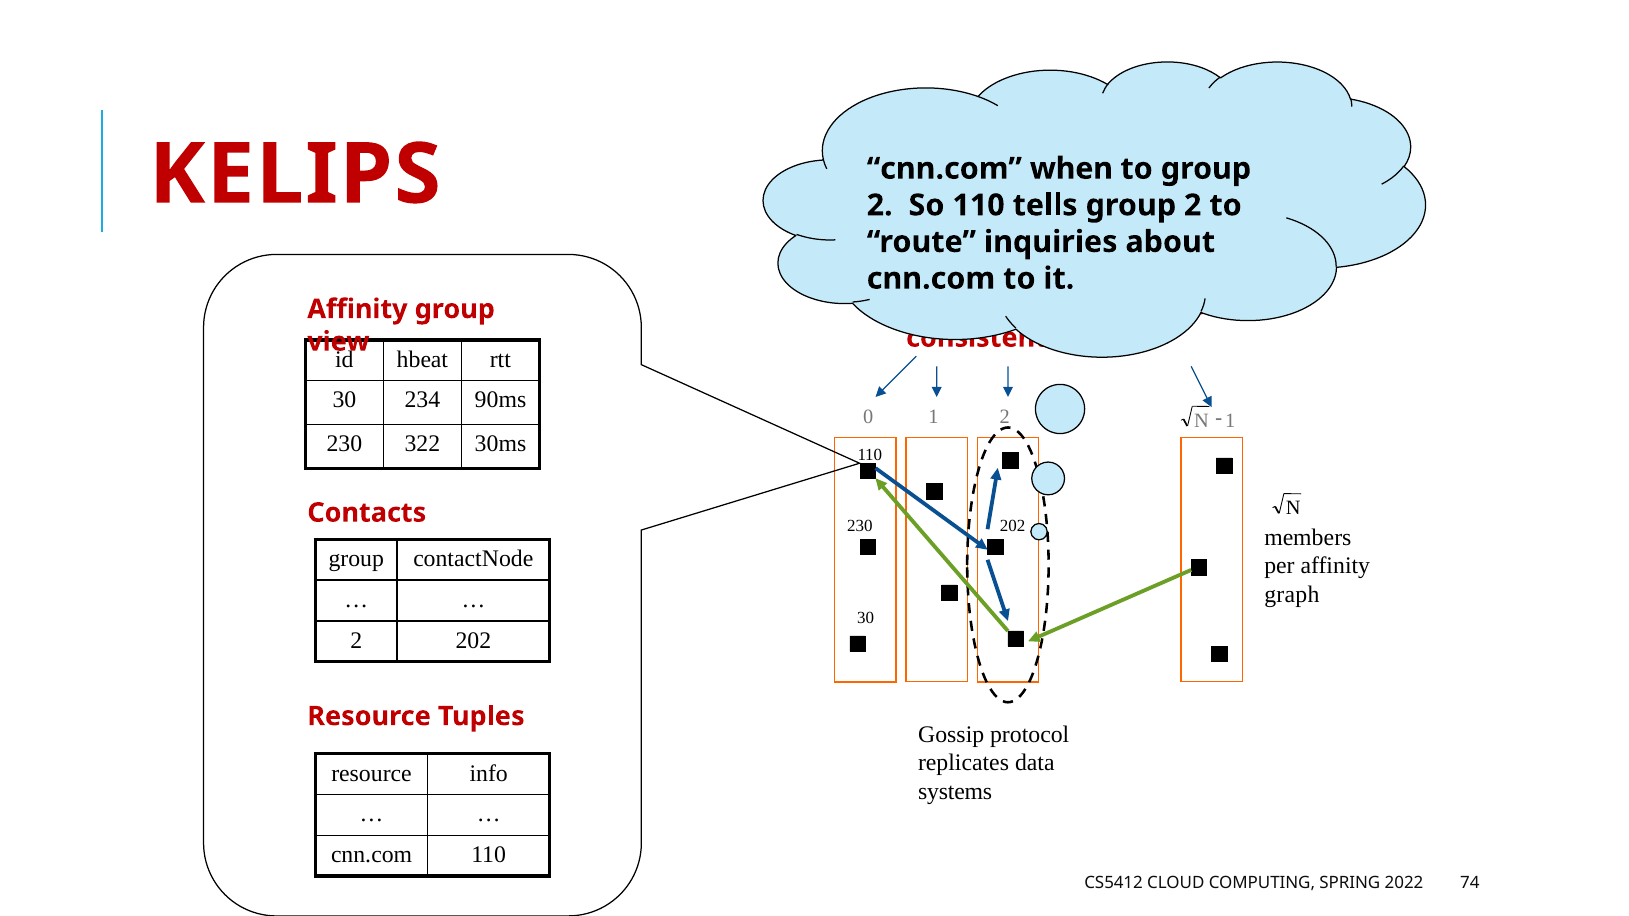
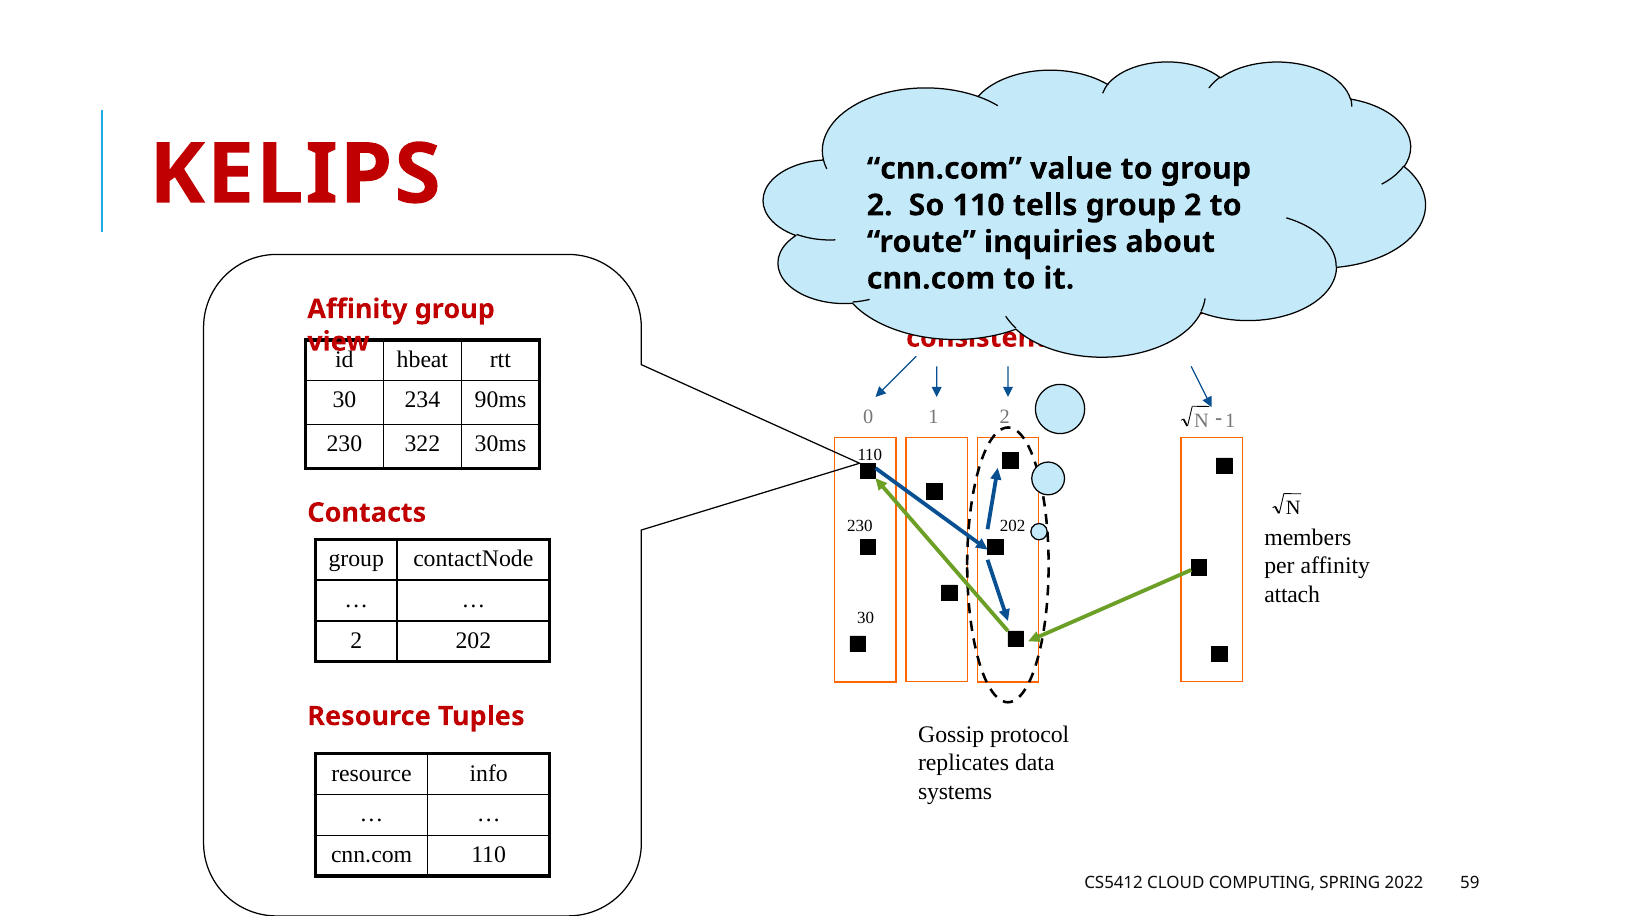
when: when -> value (1071, 169)
graph: graph -> attach (1292, 594)
74: 74 -> 59 (1470, 883)
